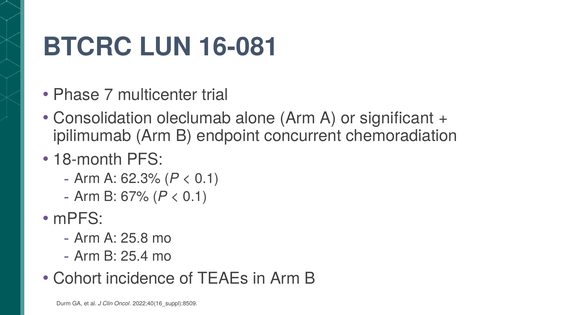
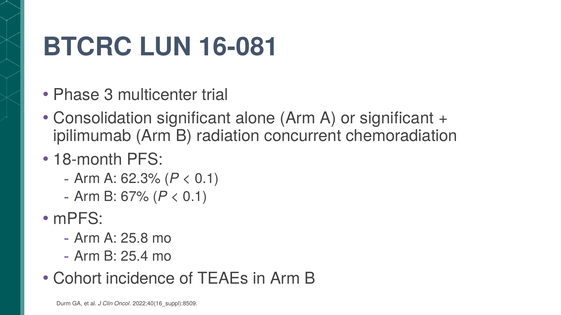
7: 7 -> 3 (109, 95)
Consolidation oleclumab: oleclumab -> significant (194, 118)
endpoint: endpoint -> radiation (228, 136)
